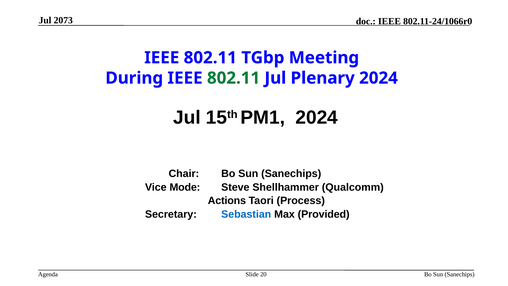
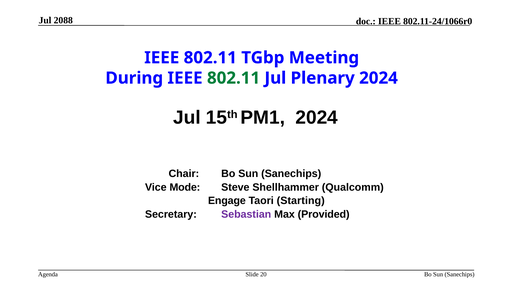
2073: 2073 -> 2088 (63, 20)
Actions: Actions -> Engage (227, 201)
Process: Process -> Starting (301, 201)
Sebastian colour: blue -> purple (246, 214)
